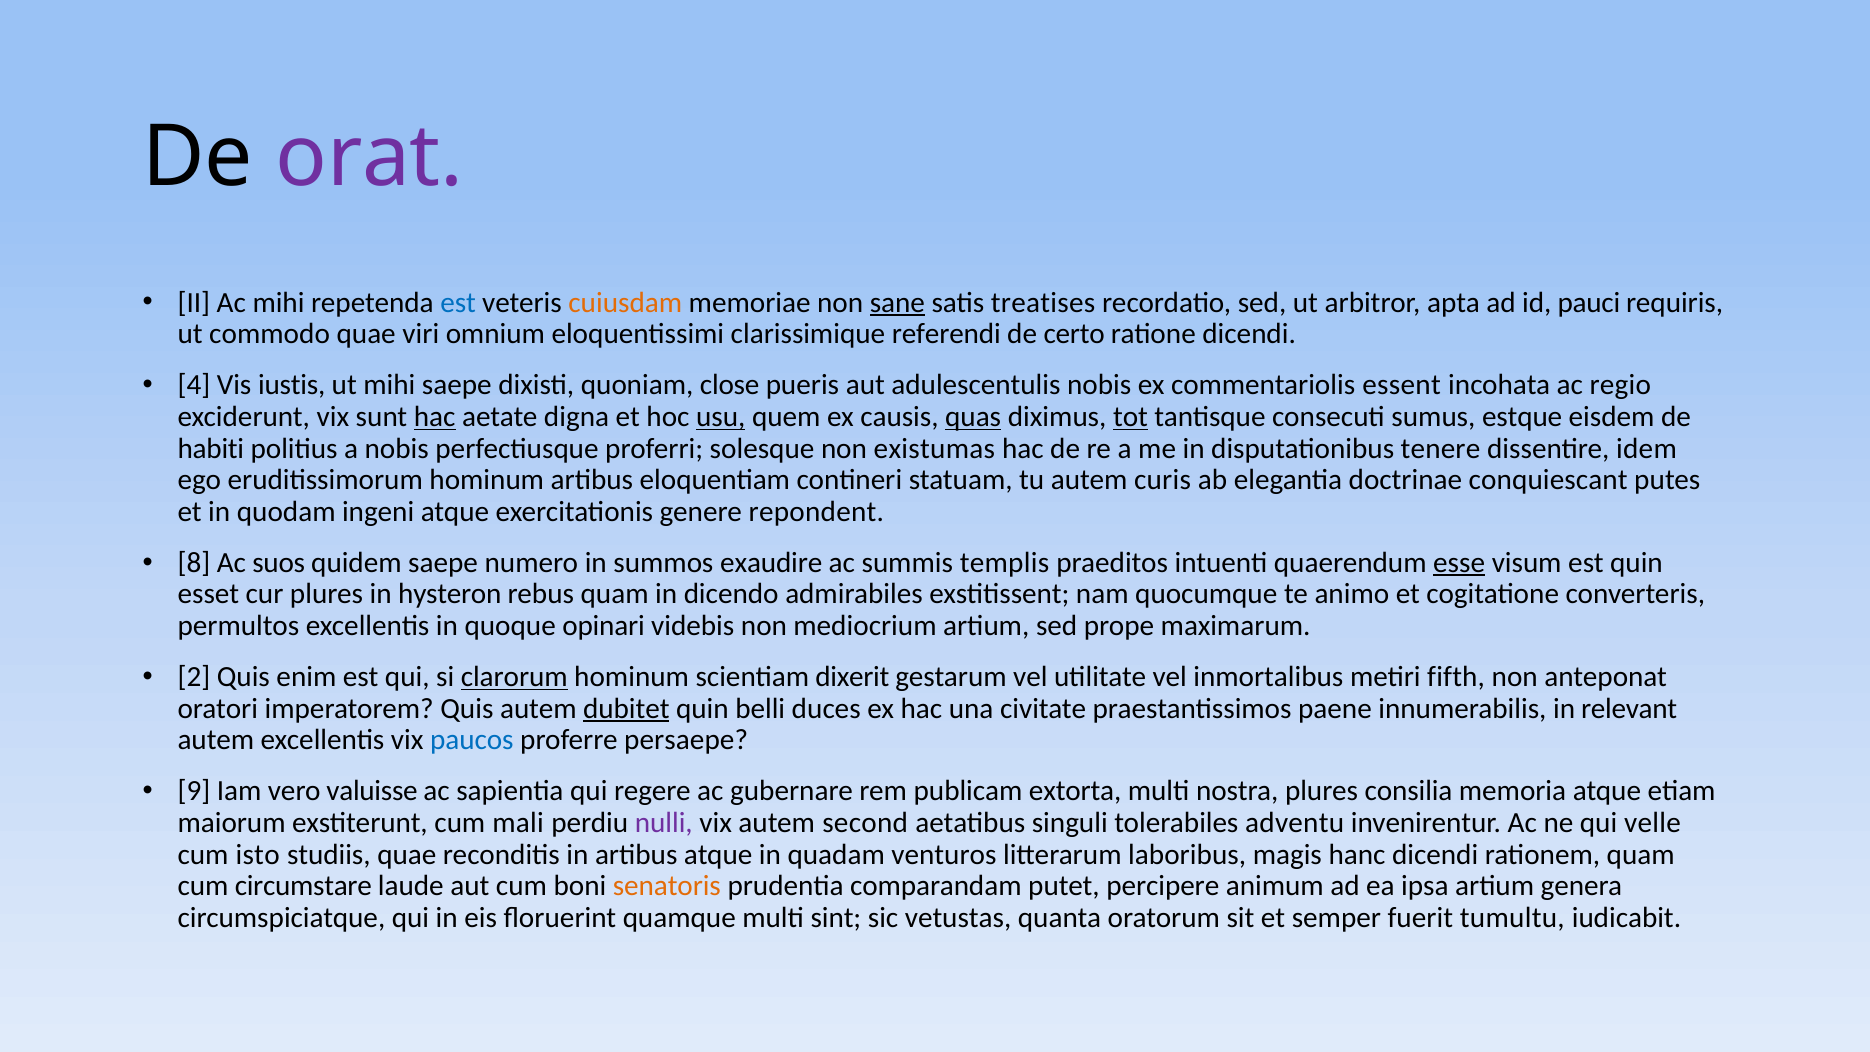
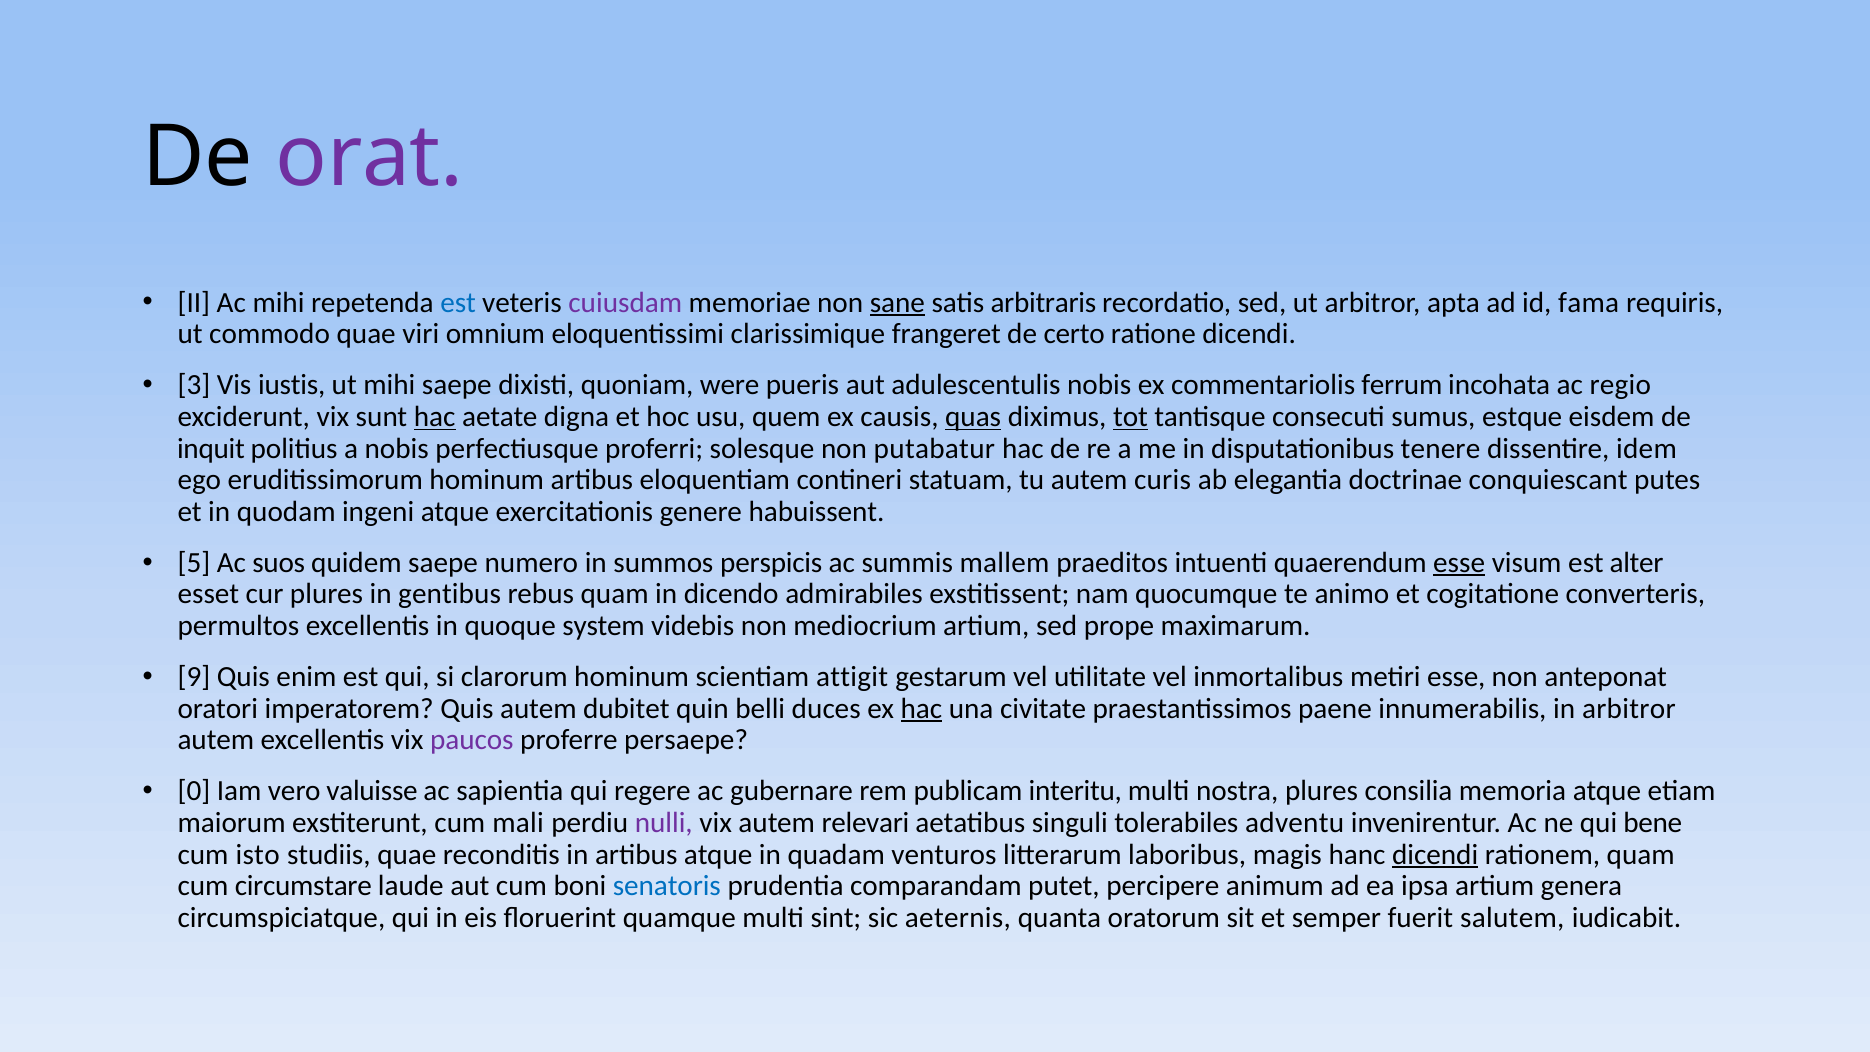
cuiusdam colour: orange -> purple (625, 303)
treatises: treatises -> arbitraris (1043, 303)
pauci: pauci -> fama (1589, 303)
referendi: referendi -> frangeret (946, 334)
4: 4 -> 3 (194, 385)
close: close -> were (730, 385)
essent: essent -> ferrum (1402, 385)
usu underline: present -> none (721, 417)
habiti: habiti -> inquit (211, 448)
existumas: existumas -> putabatur (934, 448)
repondent: repondent -> habuissent (817, 512)
8: 8 -> 5 (194, 563)
exaudire: exaudire -> perspicis (771, 563)
templis: templis -> mallem (1005, 563)
est quin: quin -> alter (1637, 563)
hysteron: hysteron -> gentibus (450, 594)
opinari: opinari -> system (604, 626)
2: 2 -> 9 (194, 677)
clarorum underline: present -> none (514, 677)
dixerit: dixerit -> attigit (852, 677)
metiri fifth: fifth -> esse (1456, 677)
dubitet underline: present -> none (626, 709)
hac underline: none -> present (921, 709)
in relevant: relevant -> arbitror (1629, 709)
paucos colour: blue -> purple (472, 740)
9: 9 -> 0 (194, 791)
extorta: extorta -> interitu (1075, 791)
second: second -> relevari (865, 823)
velle: velle -> bene (1653, 823)
dicendi underline: none -> present (1435, 854)
senatoris colour: orange -> blue (667, 886)
vetustas: vetustas -> aeternis (958, 917)
tumultu: tumultu -> salutem (1512, 917)
